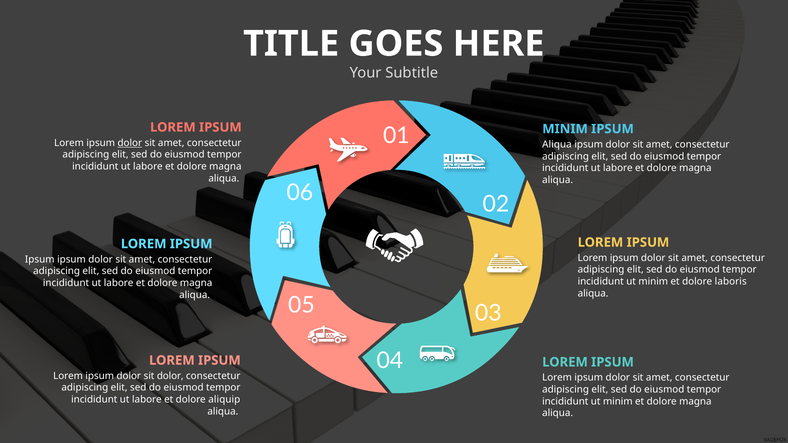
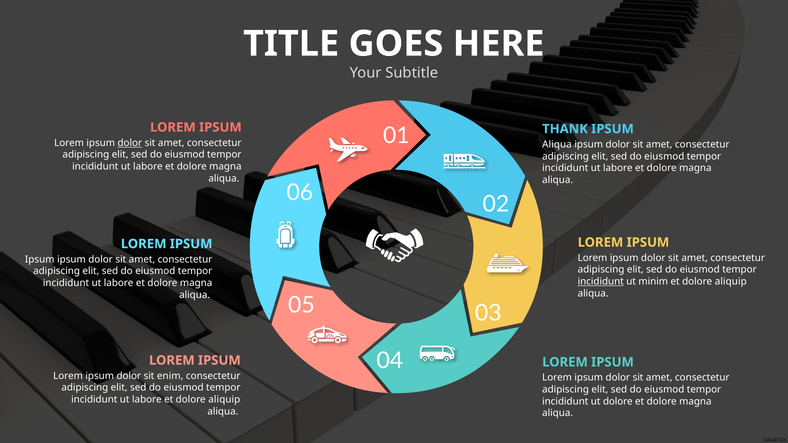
MINIM: MINIM -> THANK (565, 129)
incididunt underline: none -> present (601, 282)
laboris: laboris -> aliquip (731, 282)
sit dolor: dolor -> enim (170, 376)
minim: minim -> dolore (618, 402)
